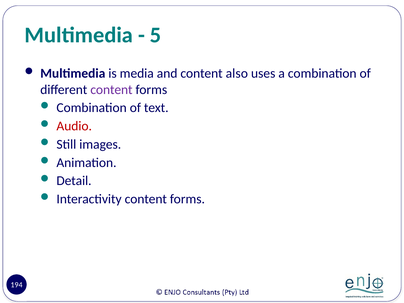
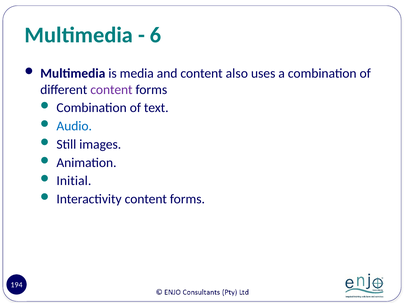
5: 5 -> 6 (156, 35)
Audio colour: red -> blue (74, 126)
Detail: Detail -> Initial (74, 181)
